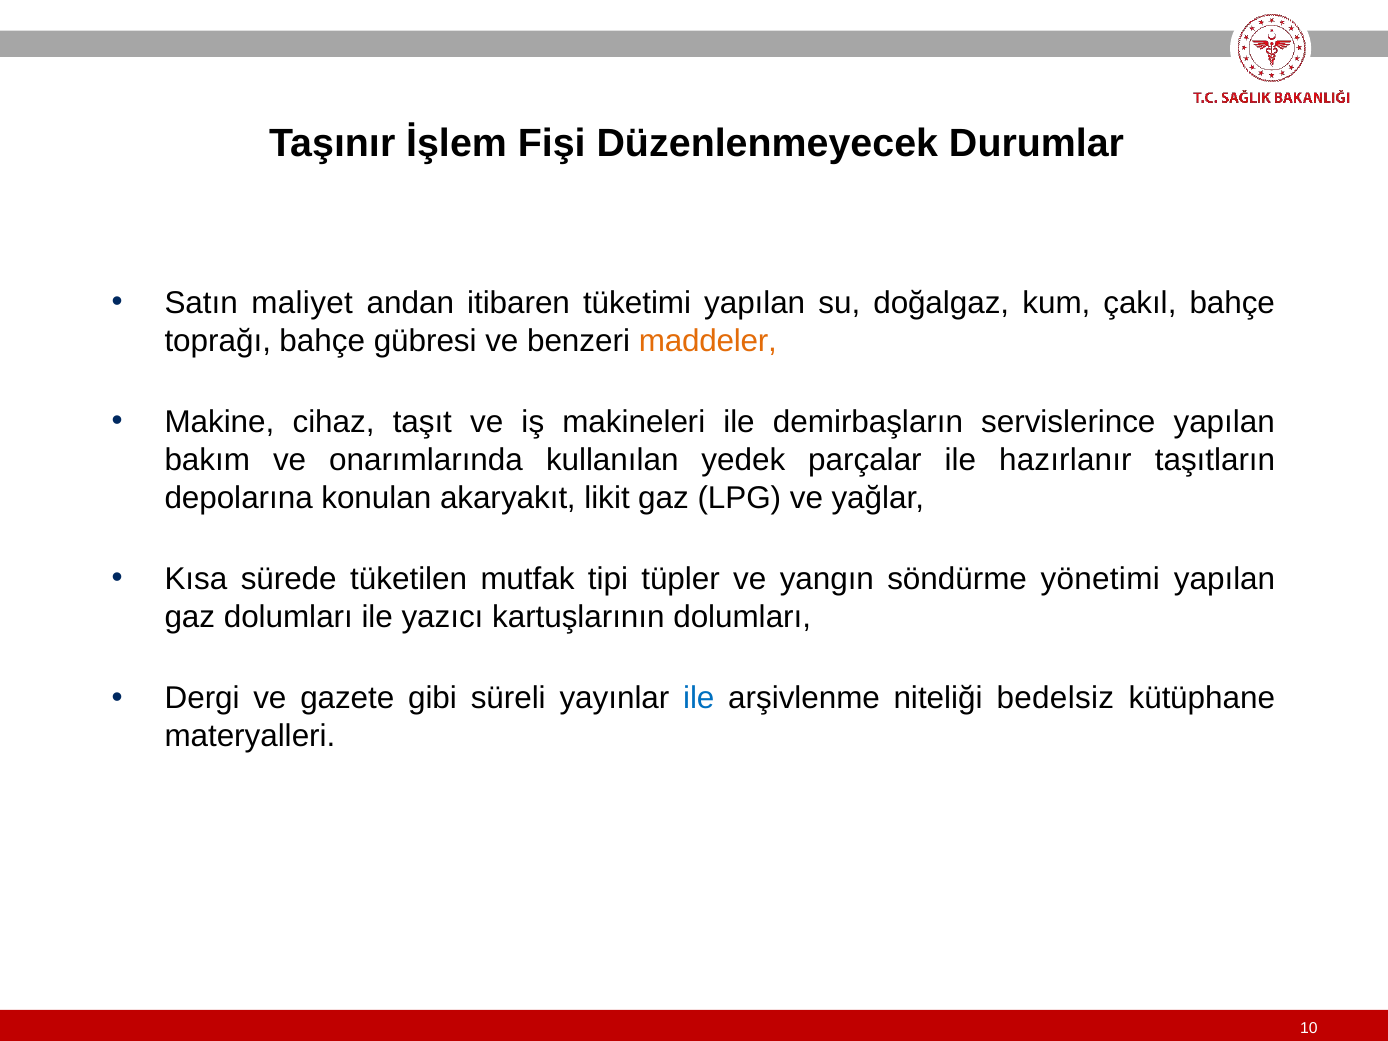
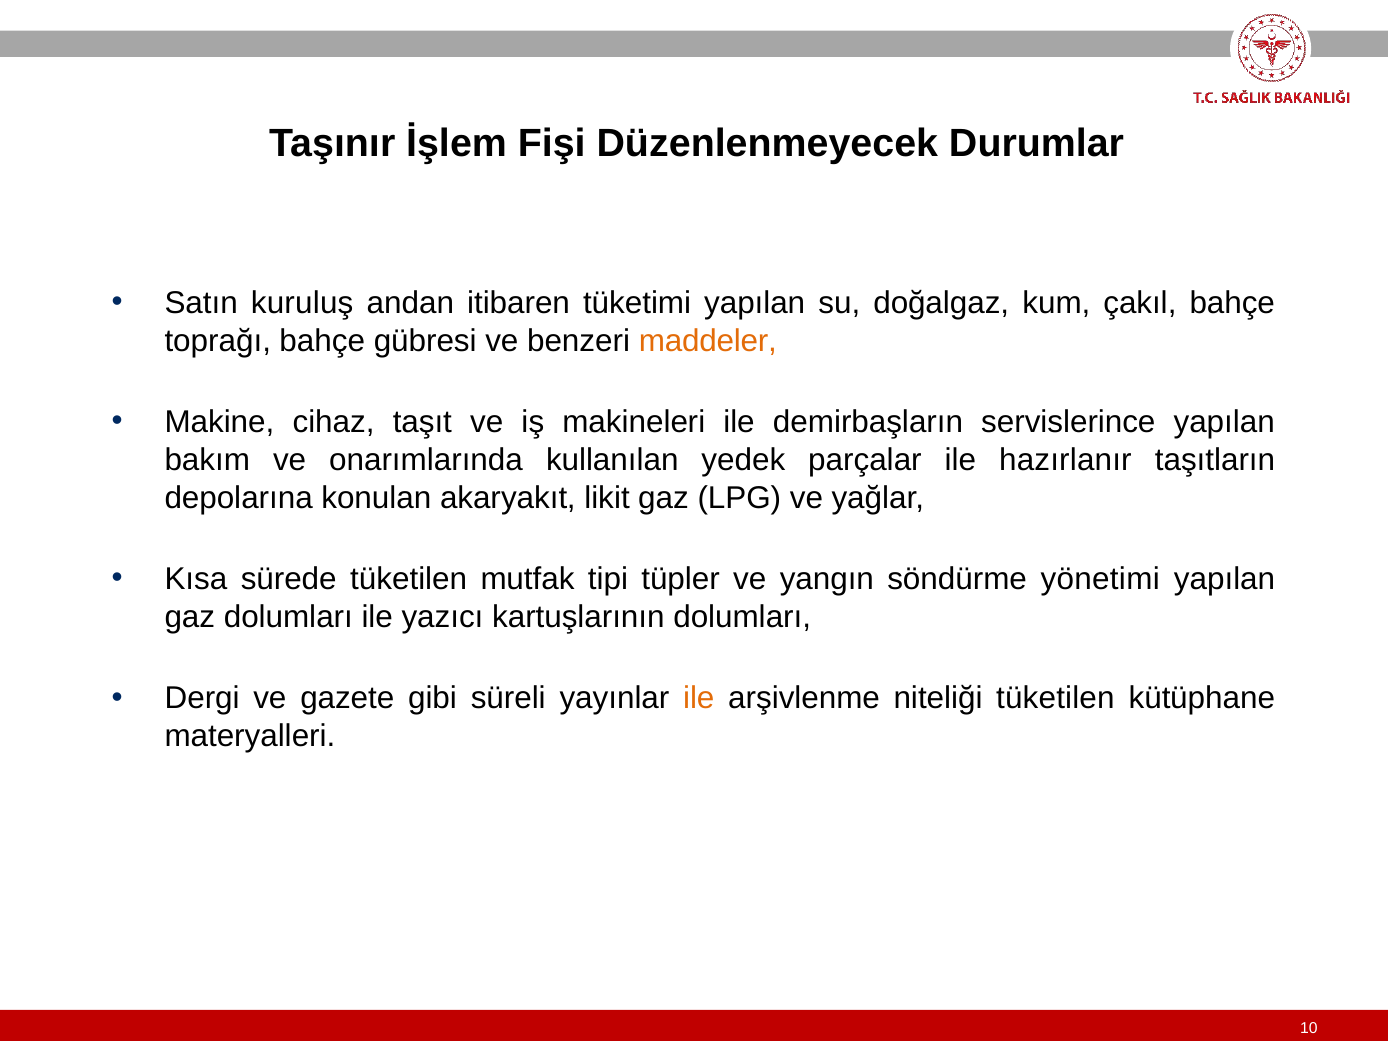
maliyet: maliyet -> kuruluş (302, 303)
ile colour: blue -> orange (699, 699)
niteliği bedelsiz: bedelsiz -> tüketilen (1055, 699)
